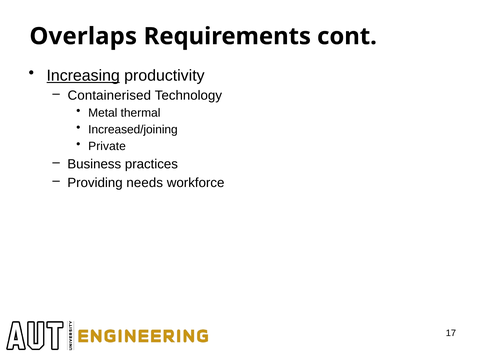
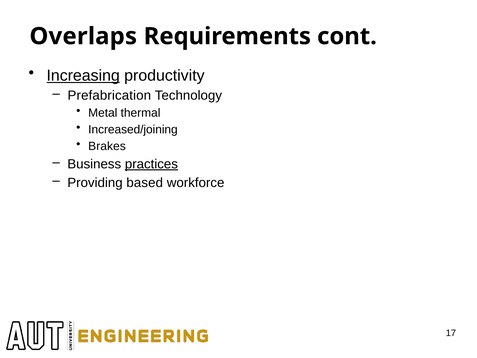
Containerised: Containerised -> Prefabrication (109, 95)
Private: Private -> Brakes (107, 146)
practices underline: none -> present (151, 164)
needs: needs -> based (145, 183)
